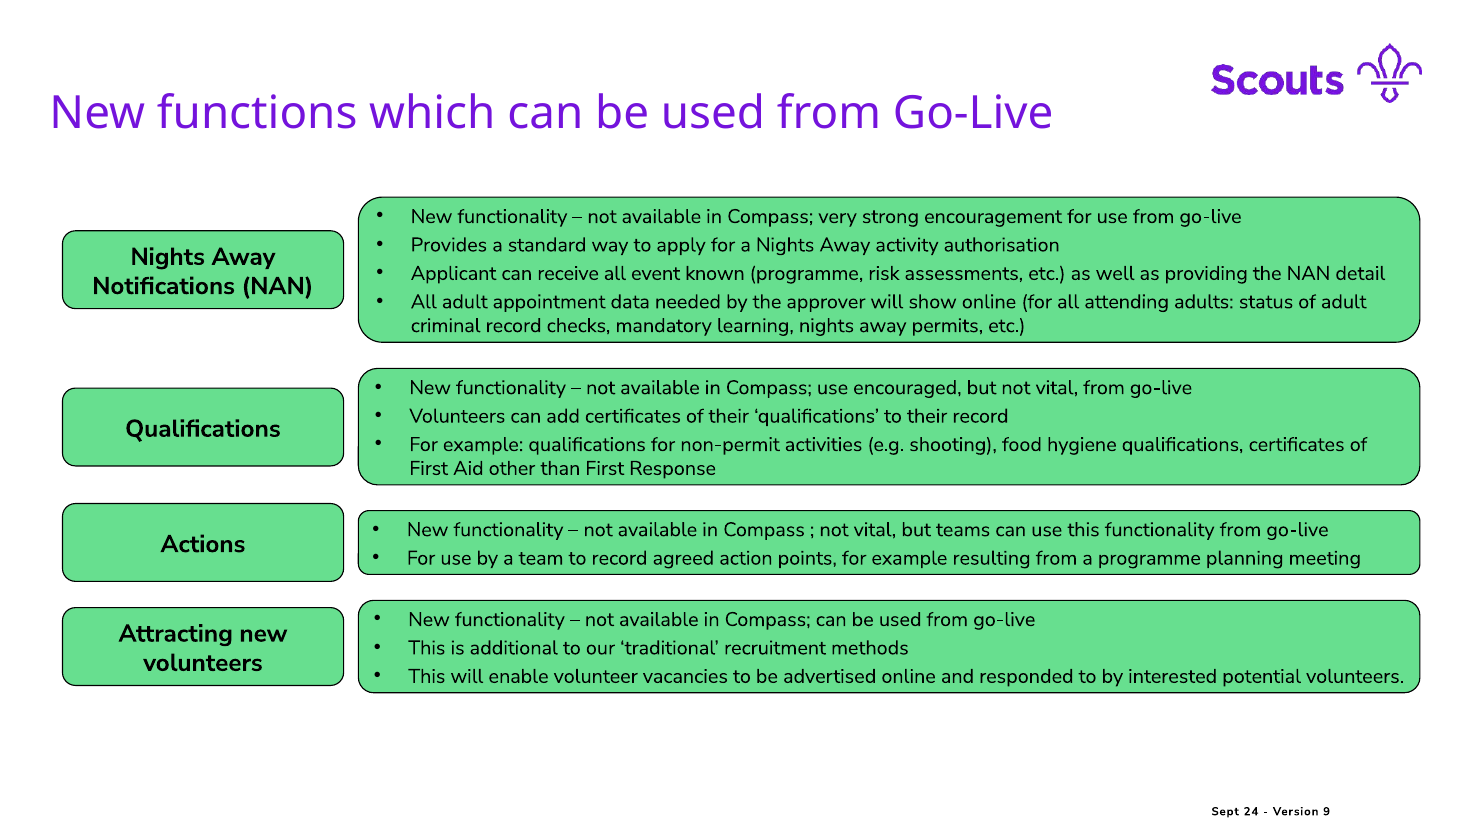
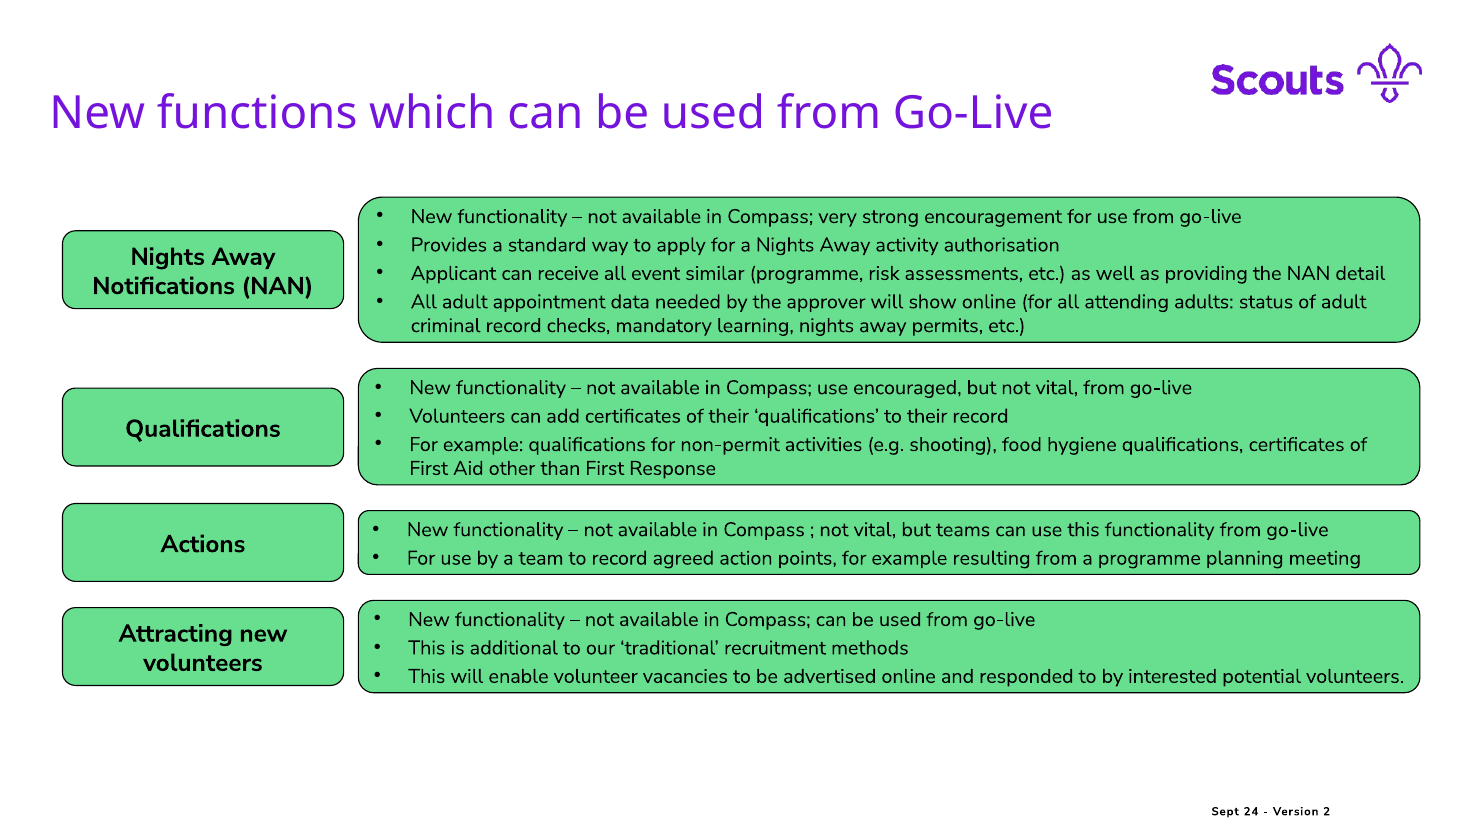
known: known -> similar (715, 273)
9: 9 -> 2 (1327, 812)
